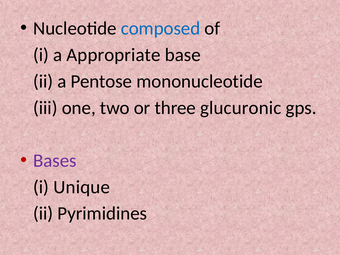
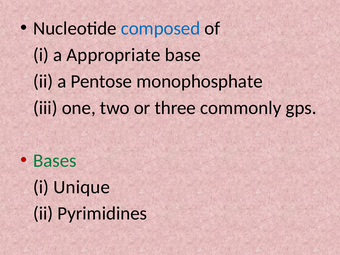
mononucleotide: mononucleotide -> monophosphate (200, 81)
glucuronic: glucuronic -> commonly (241, 108)
Bases colour: purple -> green (55, 161)
